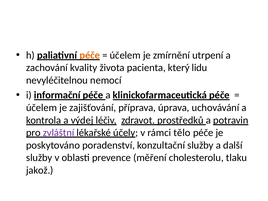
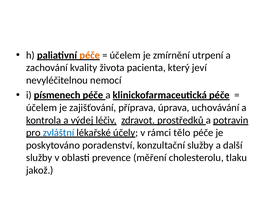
lidu: lidu -> jeví (199, 68)
informační: informační -> písmenech (57, 95)
zvláštní colour: purple -> blue (59, 133)
